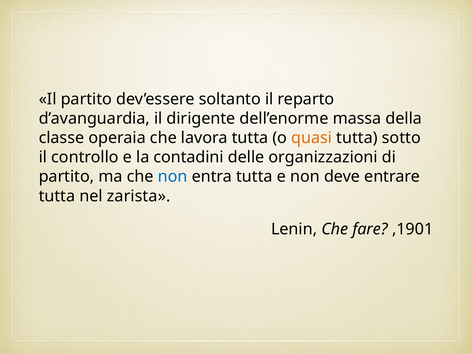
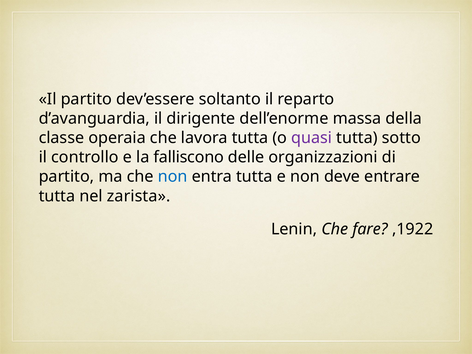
quasi colour: orange -> purple (312, 138)
contadini: contadini -> falliscono (189, 157)
,1901: ,1901 -> ,1922 (413, 229)
